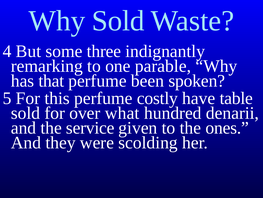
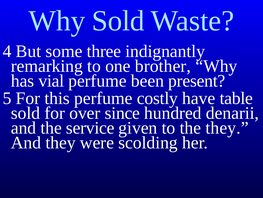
parable: parable -> brother (163, 66)
that: that -> vial (51, 81)
spoken: spoken -> present (197, 81)
what: what -> since (122, 113)
the ones: ones -> they (227, 127)
